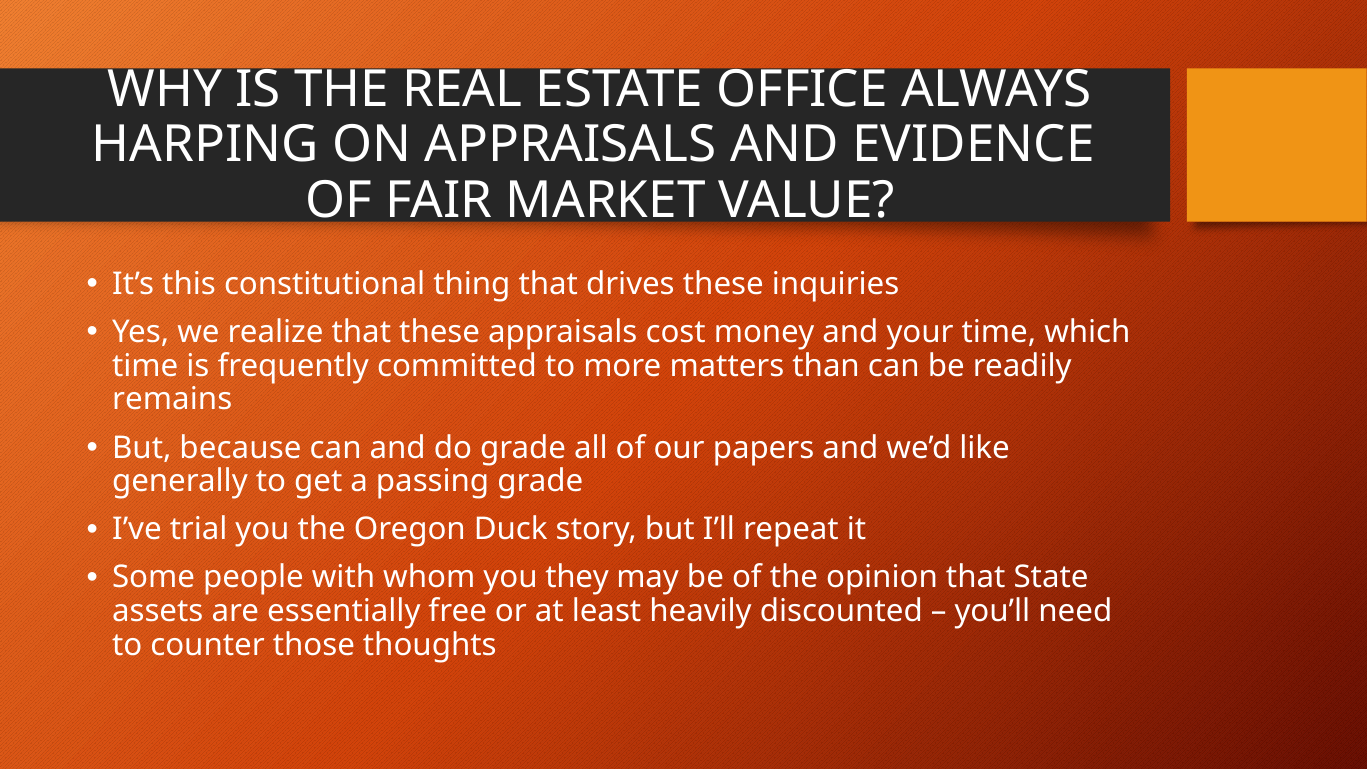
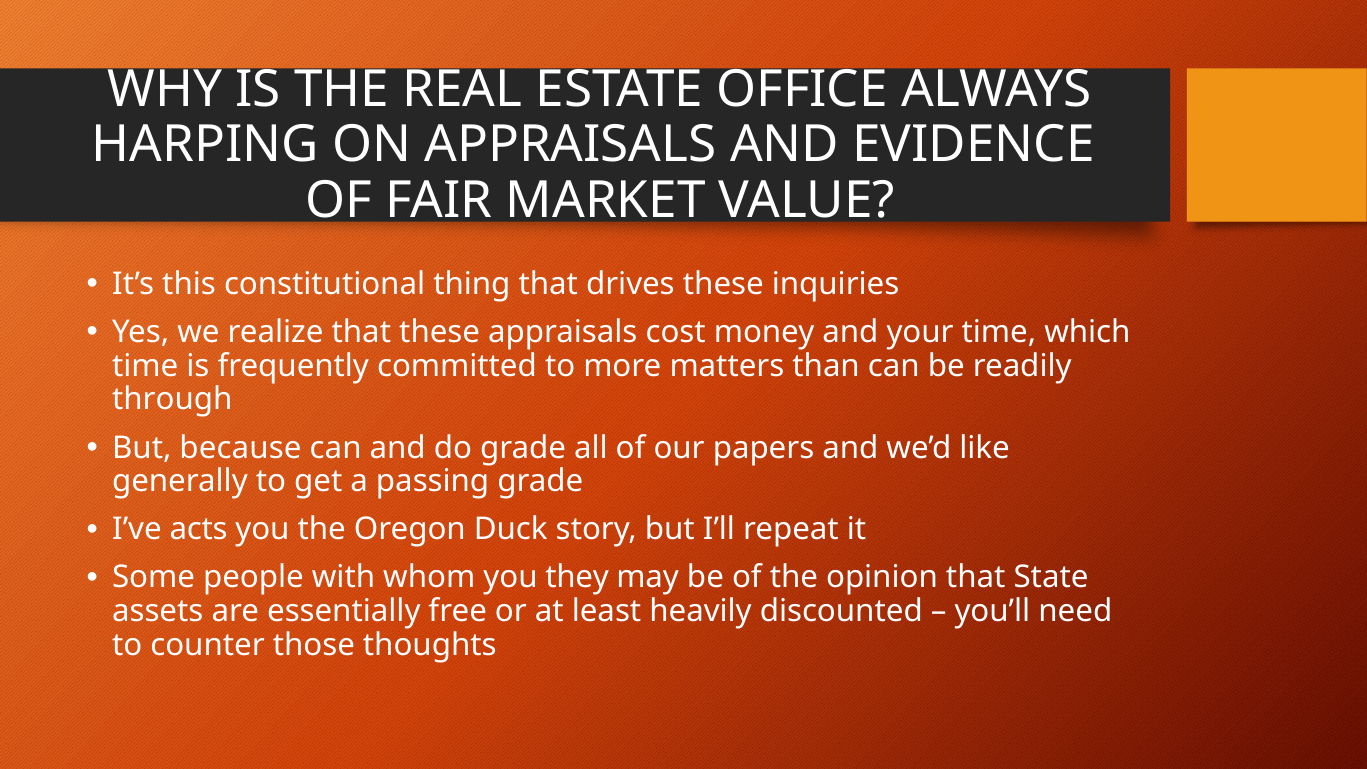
remains: remains -> through (172, 400)
trial: trial -> acts (199, 530)
